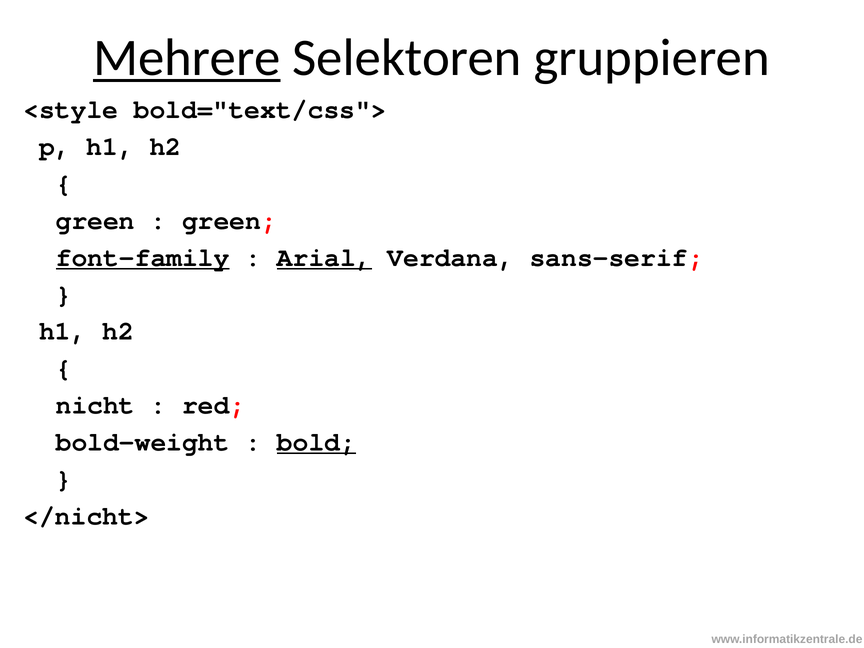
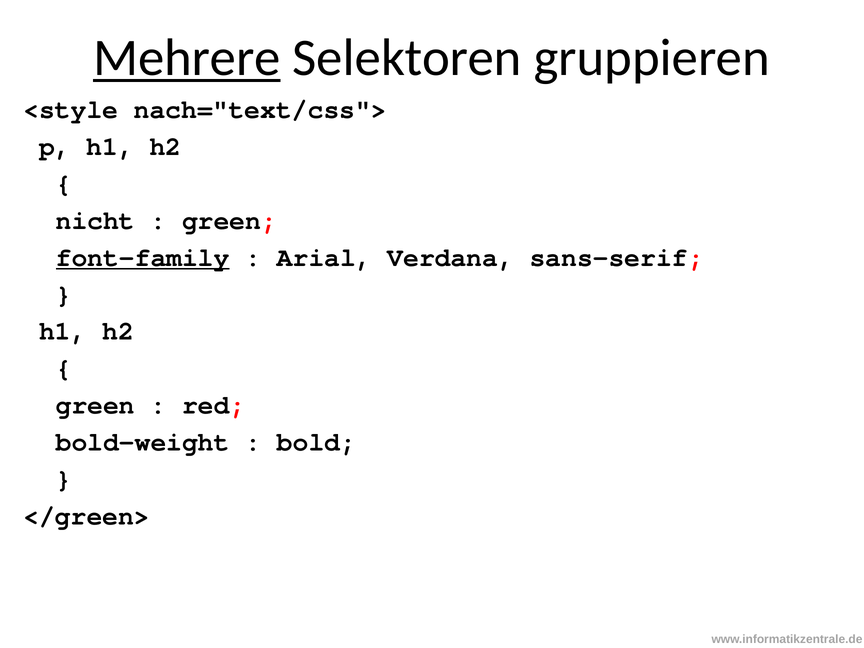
bold="text/css">: bold="text/css"> -> nach="text/css"> (260, 110)
green: green -> nicht (95, 220)
Arial underline: present -> none (324, 257)
nicht: nicht -> green (95, 405)
bold underline: present -> none (316, 442)
</nicht>: </nicht> -> </green> (87, 516)
